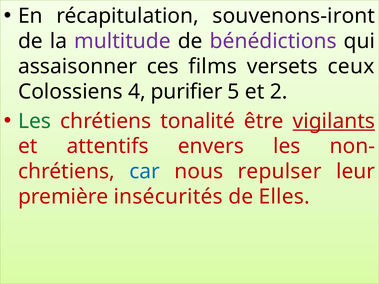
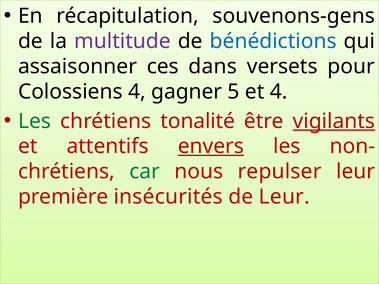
souvenons-iront: souvenons-iront -> souvenons-gens (294, 16)
bénédictions colour: purple -> blue (273, 41)
films: films -> dans (213, 66)
ceux: ceux -> pour (351, 66)
purifier: purifier -> gagner (187, 92)
et 2: 2 -> 4 (279, 92)
envers underline: none -> present (211, 146)
car colour: blue -> green (145, 172)
de Elles: Elles -> Leur (284, 197)
